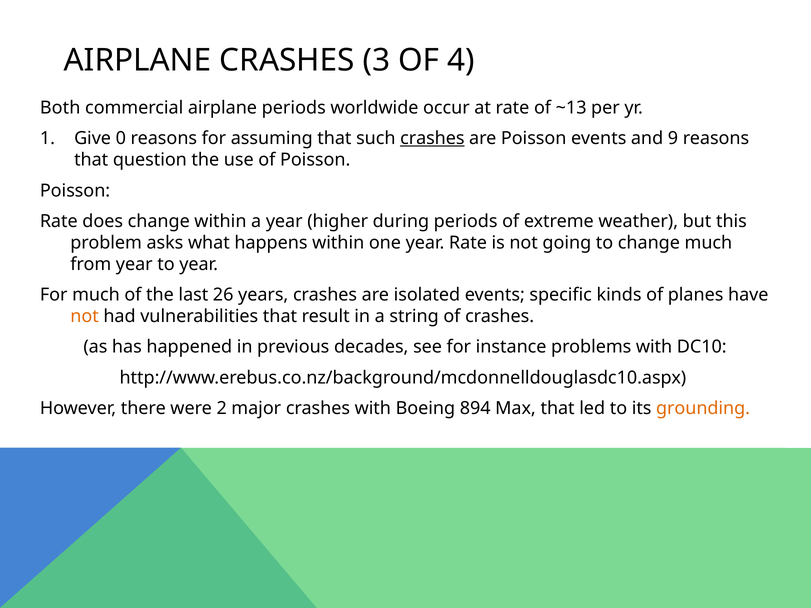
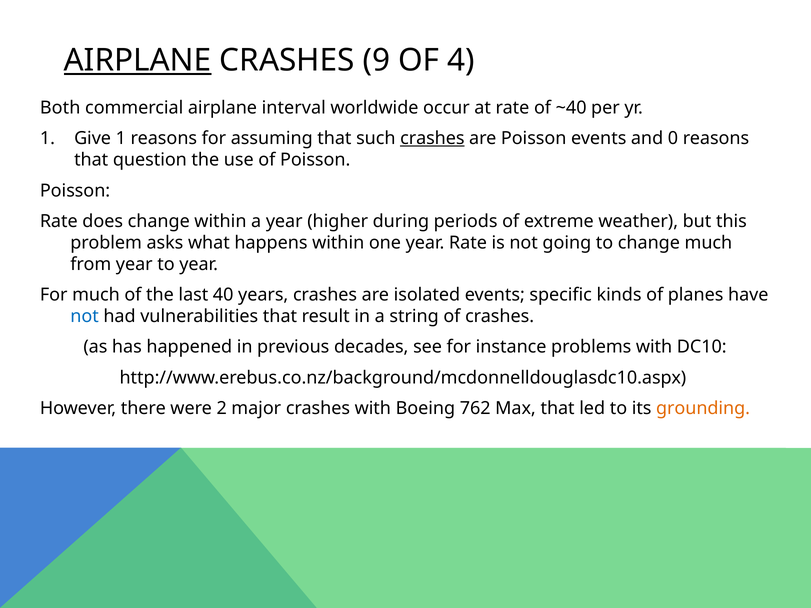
AIRPLANE underline: none -> present (138, 61)
3: 3 -> 9 (376, 61)
airplane periods: periods -> interval (294, 108)
~13: ~13 -> ~40 (571, 108)
Give 0: 0 -> 1 (121, 138)
9: 9 -> 0 (673, 138)
26: 26 -> 40 (223, 295)
not colour: orange -> blue (85, 317)
894: 894 -> 762 (475, 408)
